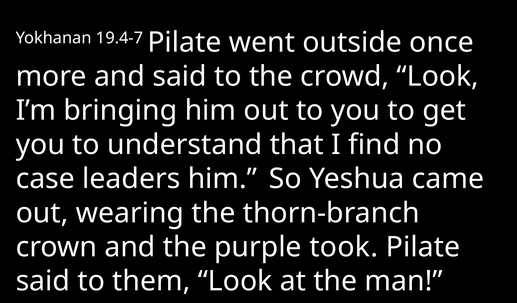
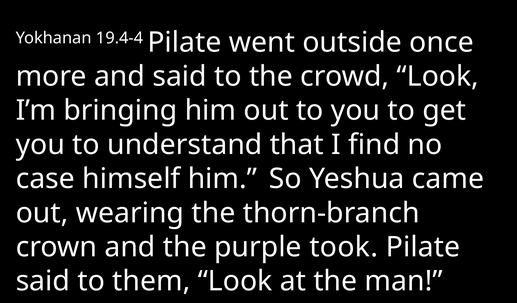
19.4-7: 19.4-7 -> 19.4-4 (120, 38)
leaders: leaders -> himself (131, 179)
